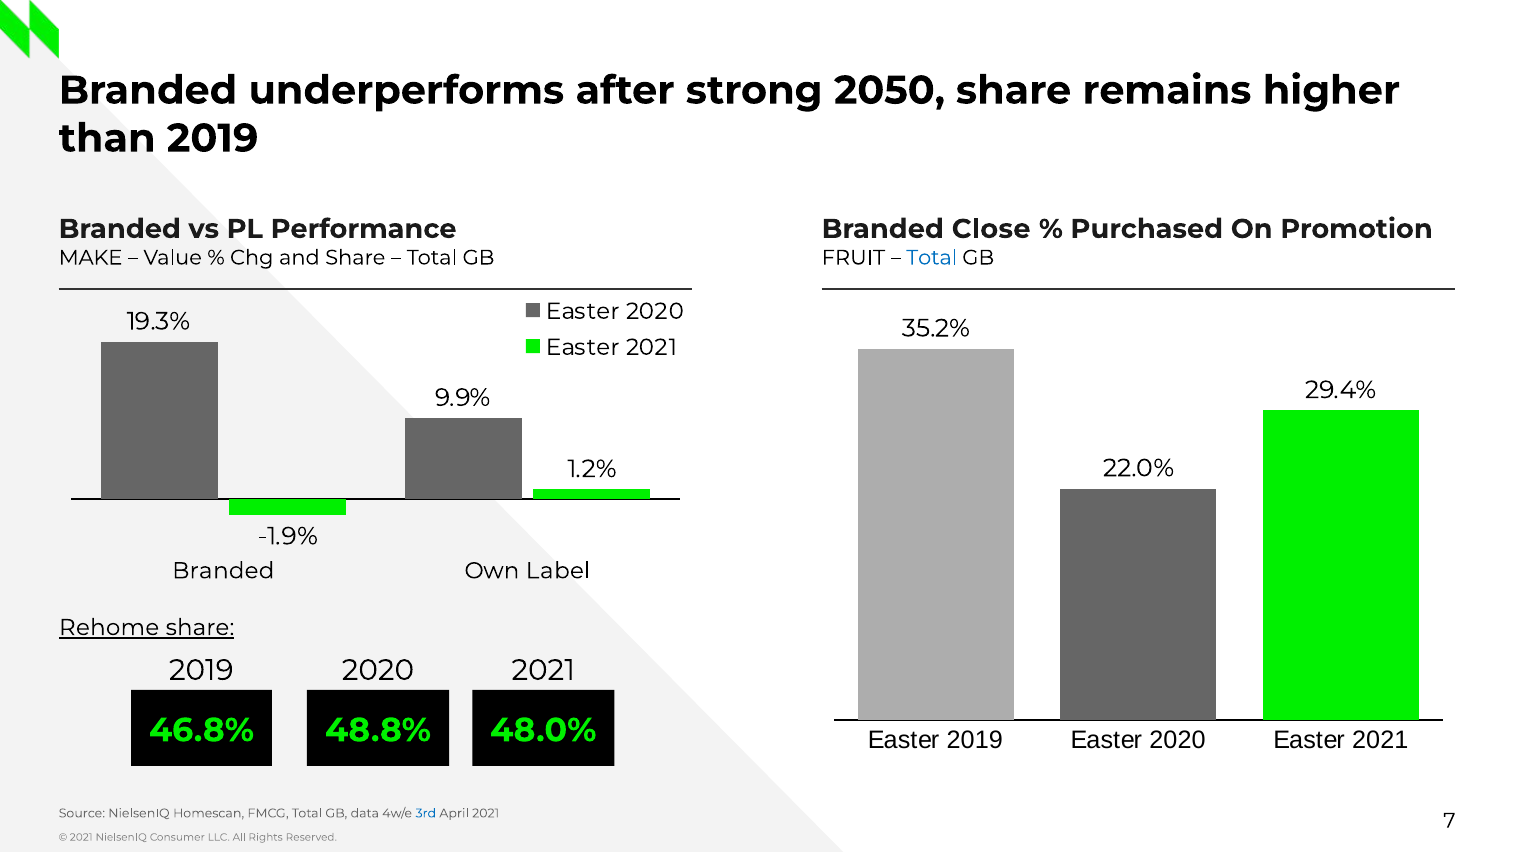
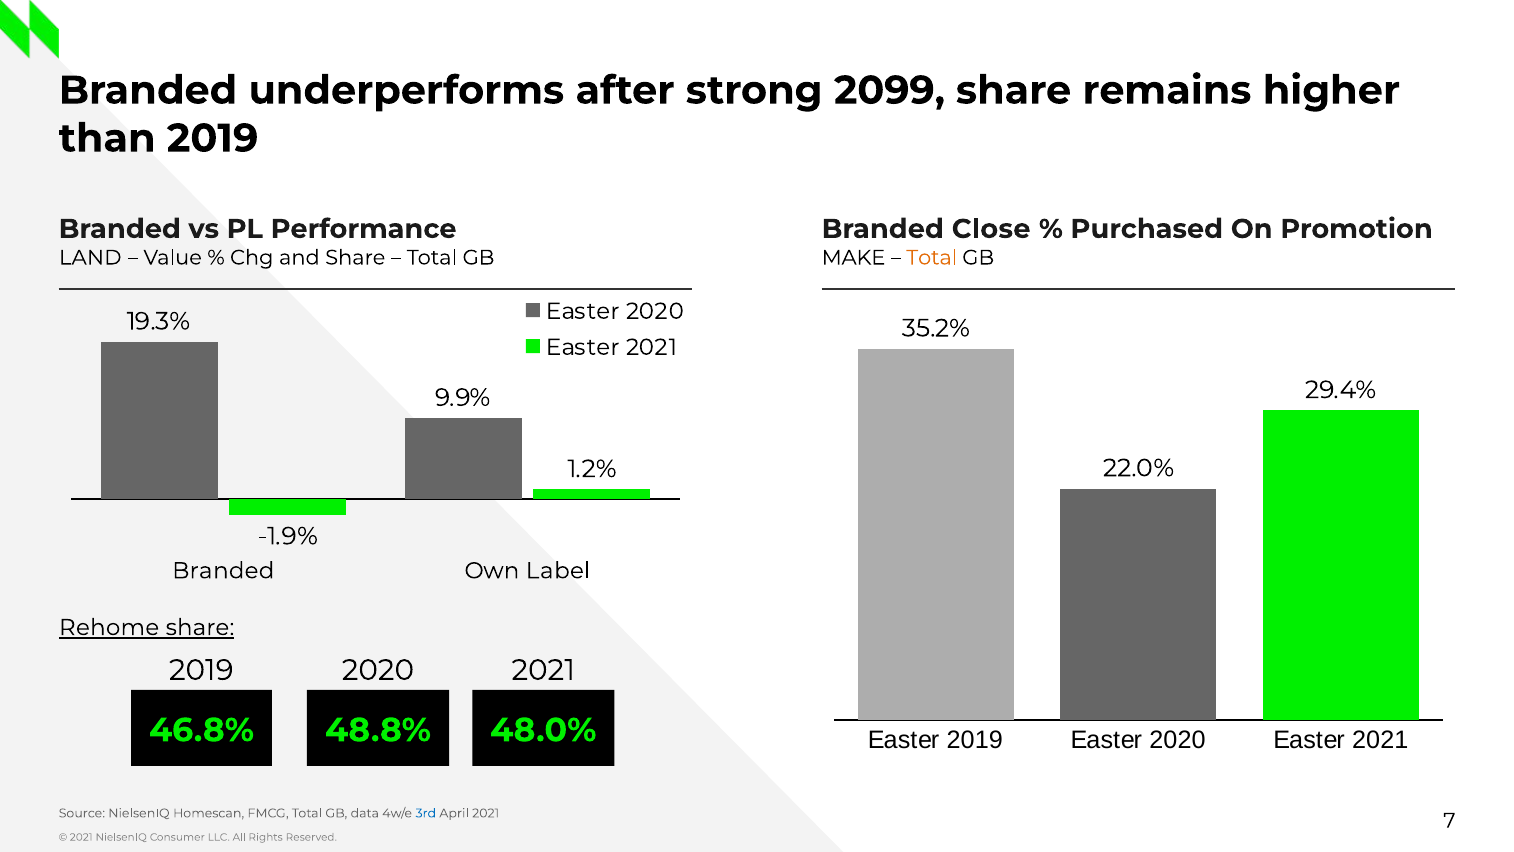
2050: 2050 -> 2099 (889, 90)
MAKE: MAKE -> LAND (90, 257)
FRUIT: FRUIT -> MAKE (853, 257)
Total colour: blue -> orange (932, 257)
